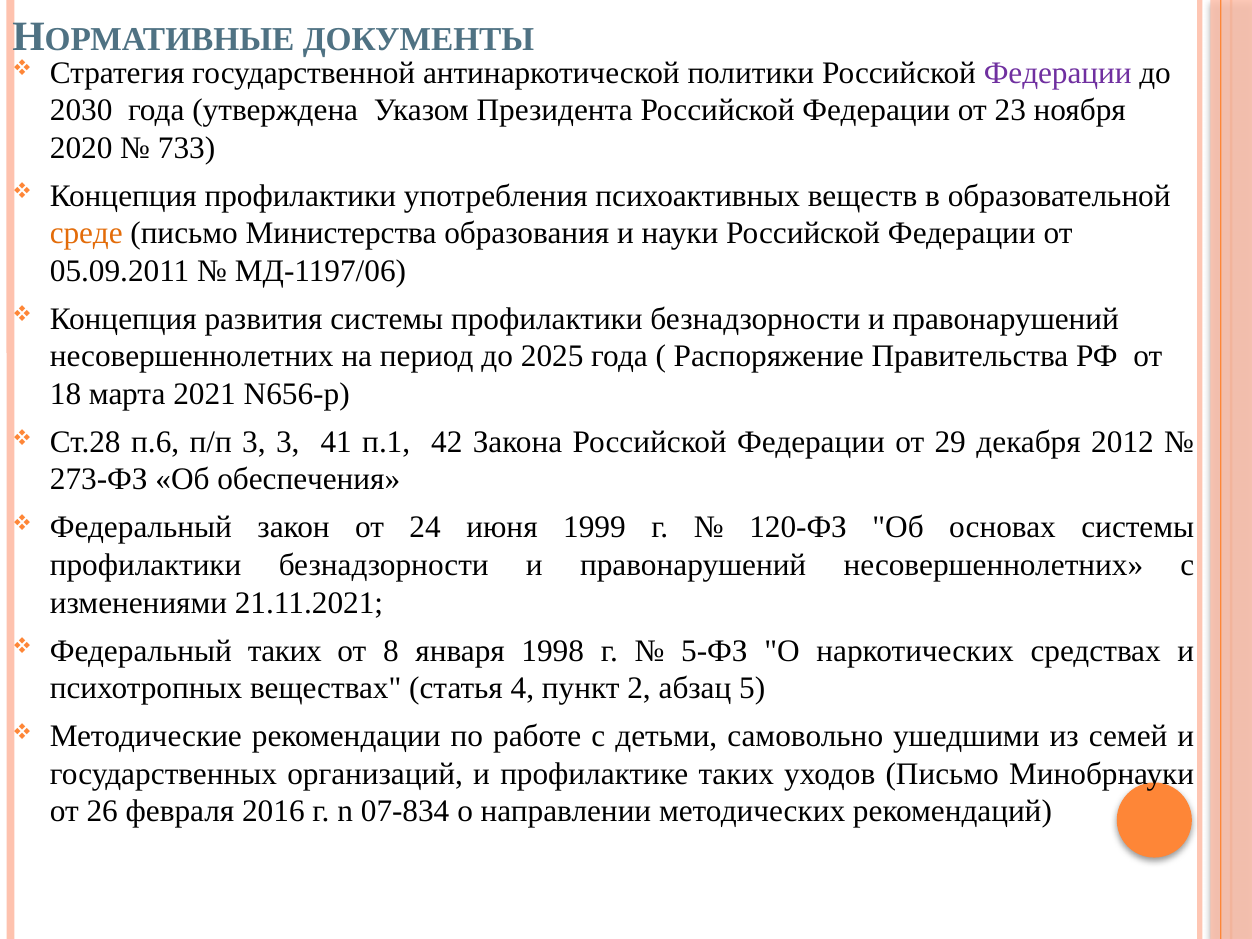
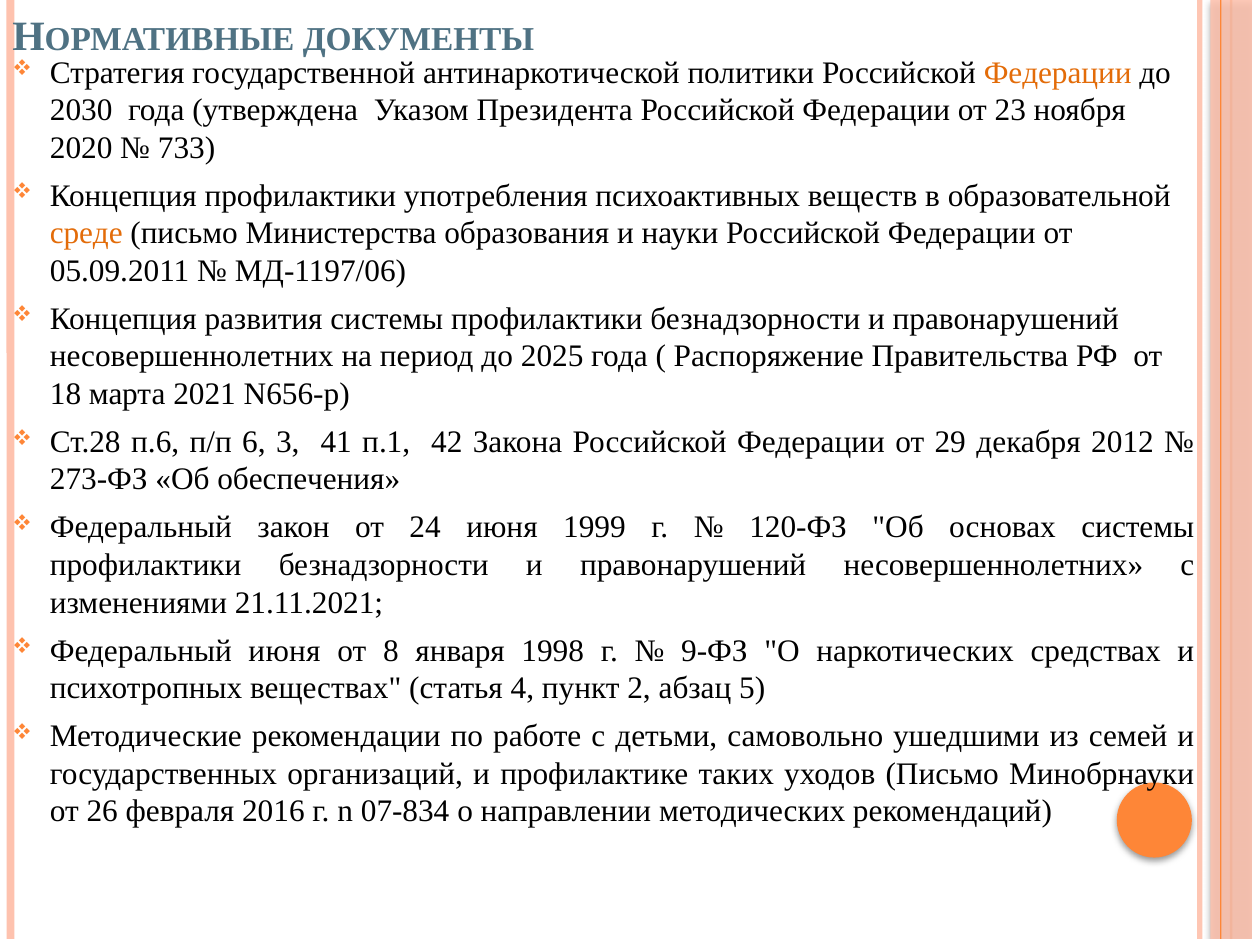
Федерации colour: purple -> orange (1058, 73)
п/п 3: 3 -> 6 (254, 442)
Федеральный таких: таких -> июня (285, 651)
5-ФЗ: 5-ФЗ -> 9-ФЗ (714, 651)
